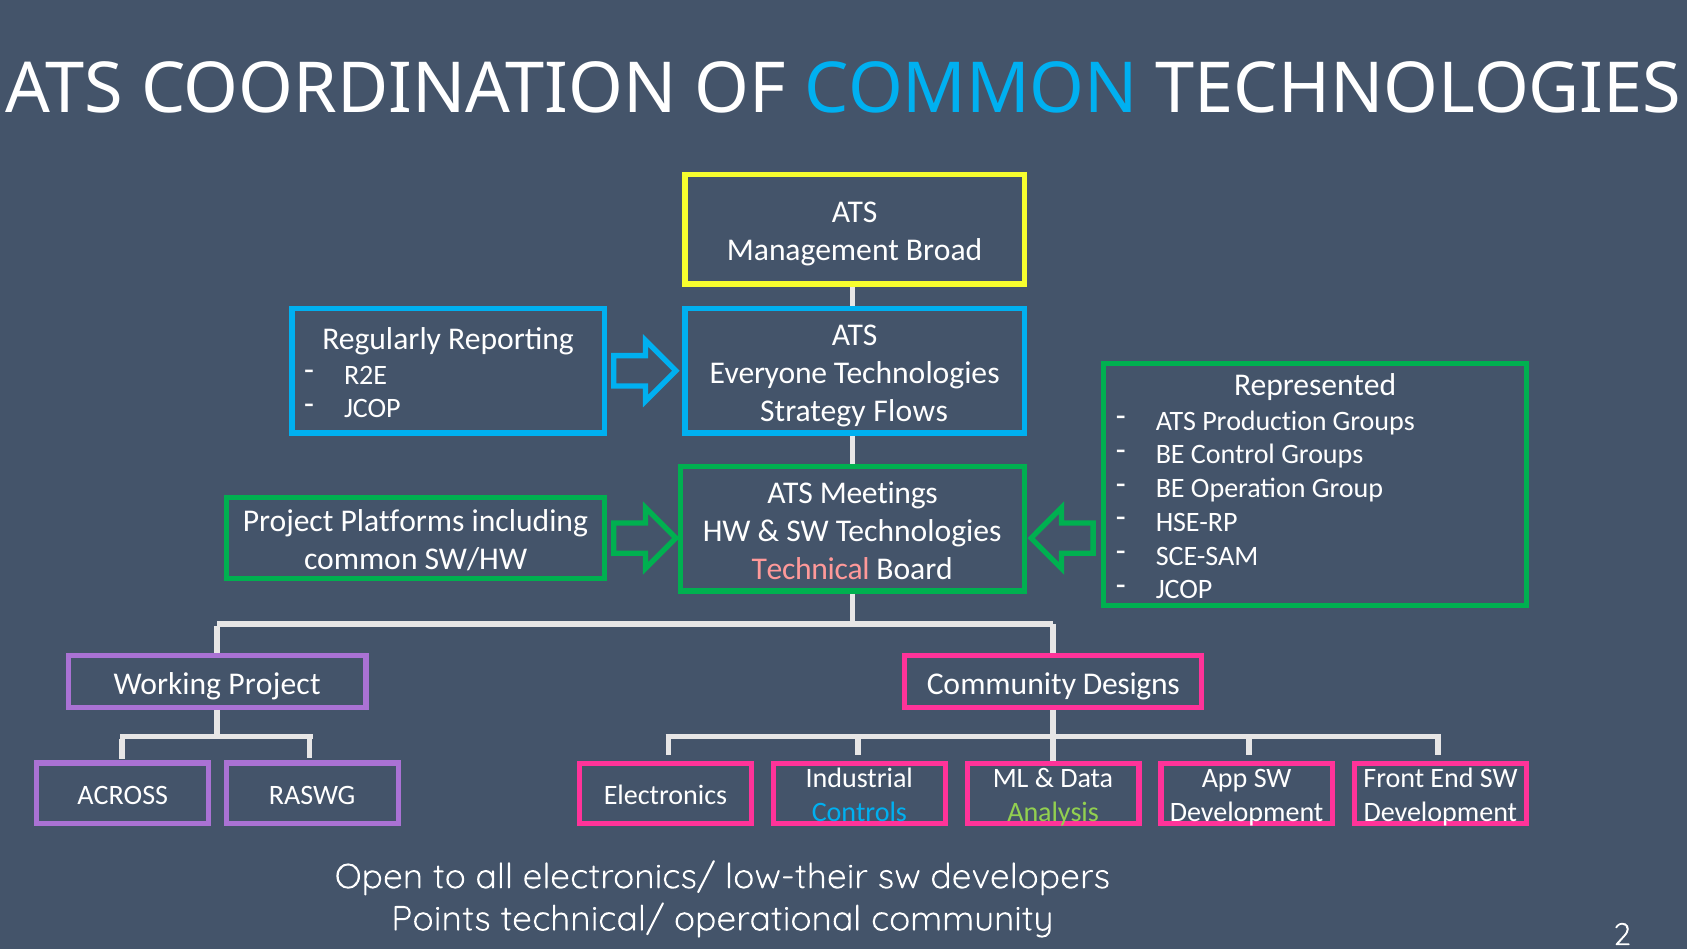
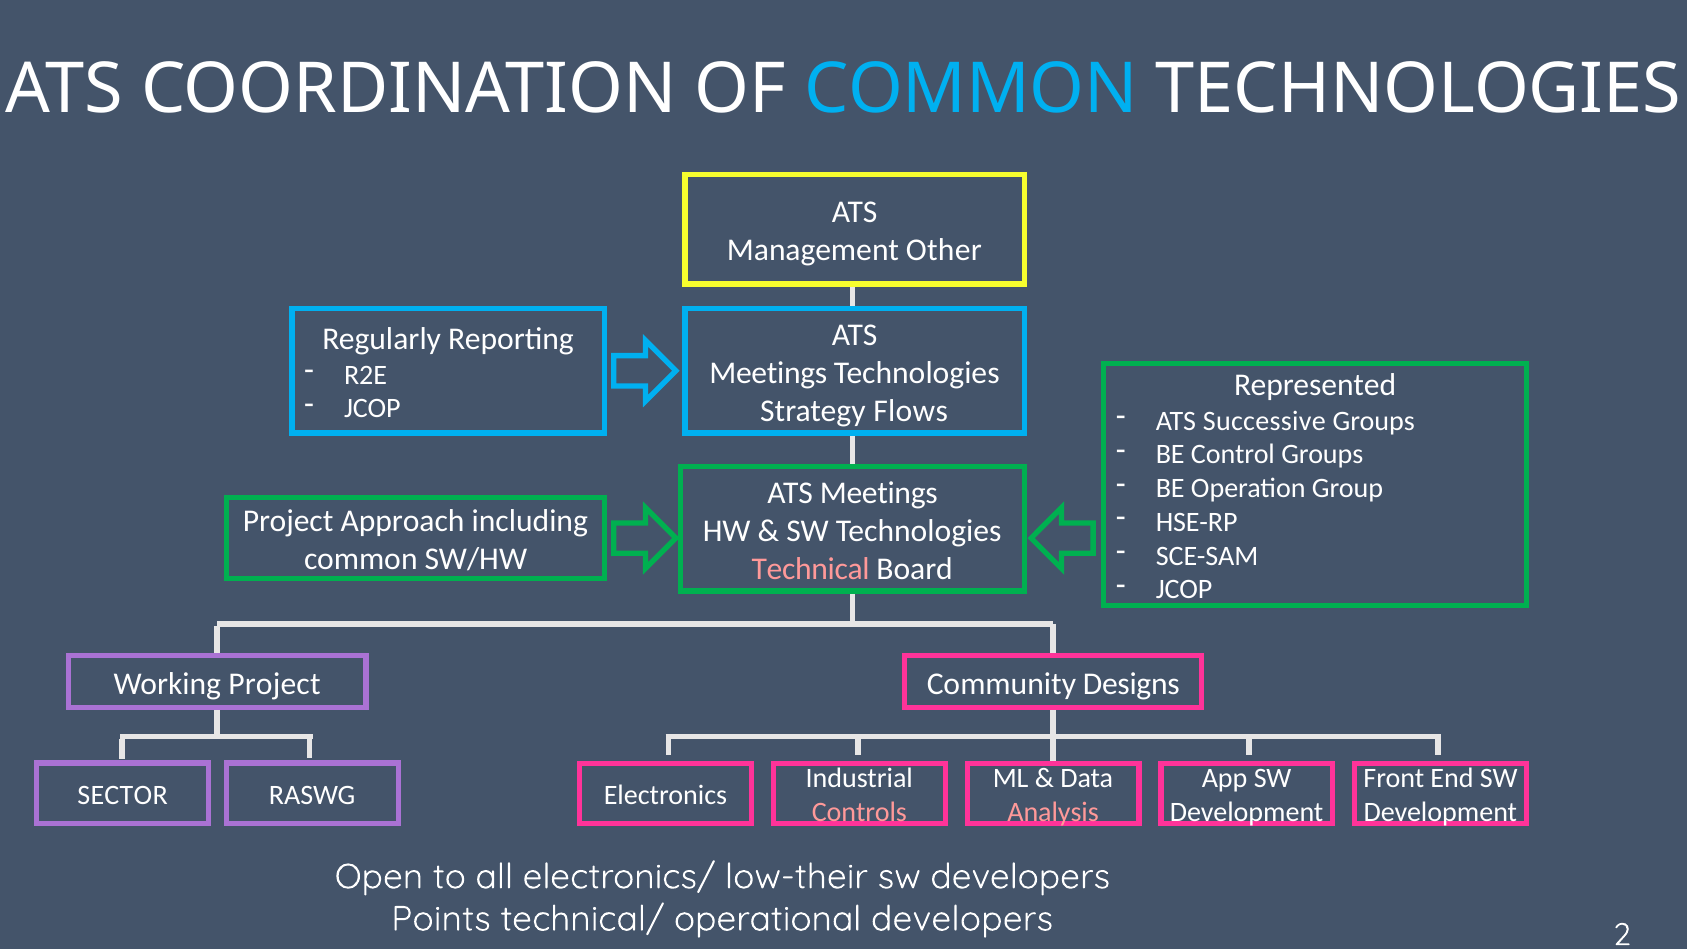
Broad: Broad -> Other (944, 250)
Everyone: Everyone -> Meetings (768, 373)
Production: Production -> Successive (1264, 421)
Platforms: Platforms -> Approach (403, 521)
ACROSS: ACROSS -> SECTOR (123, 795)
Controls colour: light blue -> pink (859, 812)
Analysis colour: light green -> pink (1053, 812)
operational community: community -> developers (962, 919)
